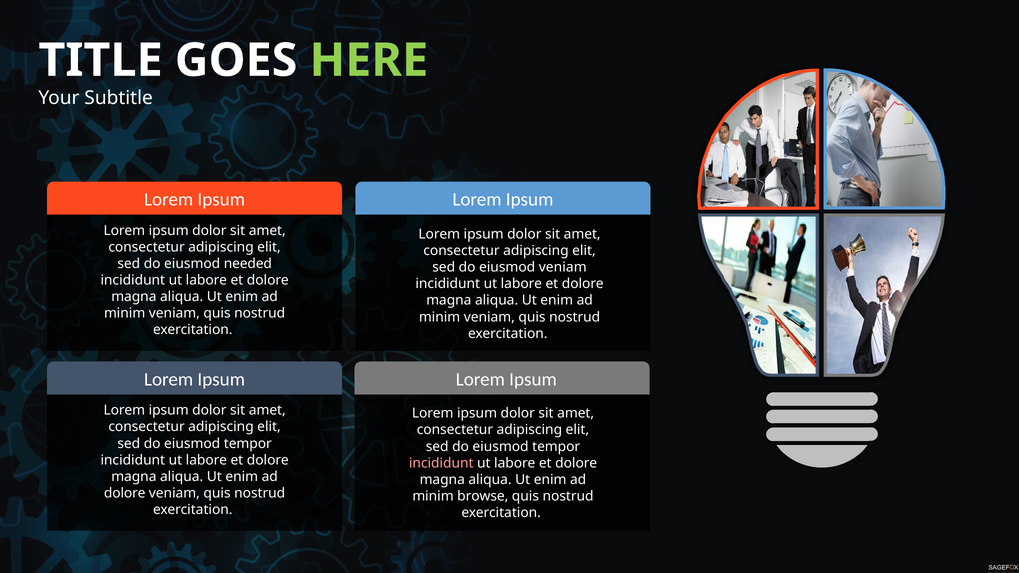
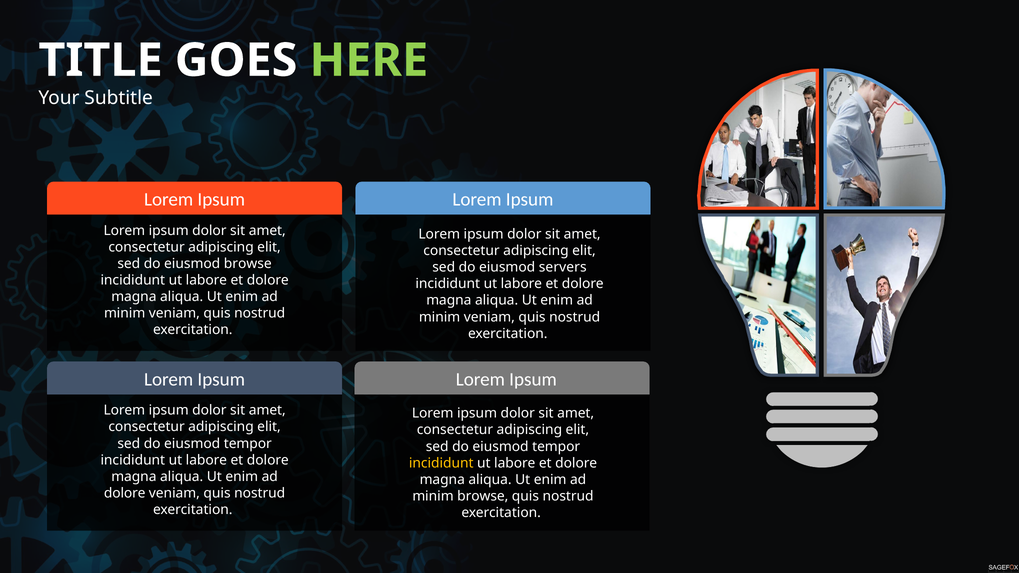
eiusmod needed: needed -> browse (248, 264)
eiusmod veniam: veniam -> servers (563, 267)
incididunt colour: pink -> yellow (441, 463)
